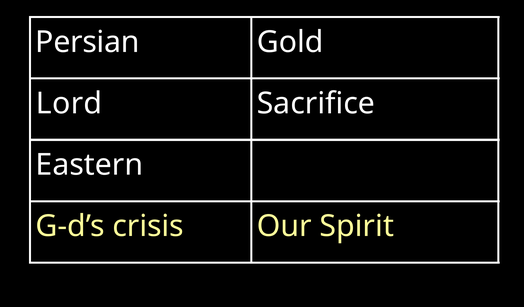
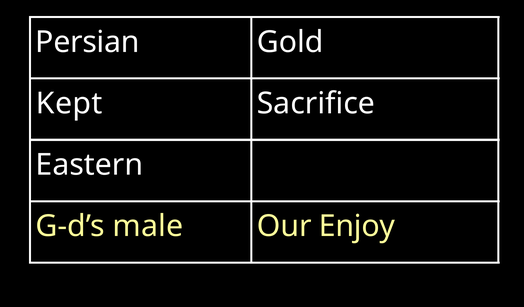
Lord: Lord -> Kept (69, 104)
crisis: crisis -> male (148, 226)
Spirit: Spirit -> Enjoy (357, 226)
